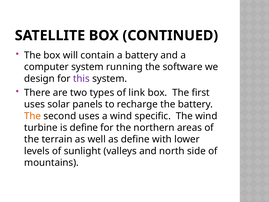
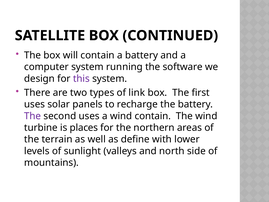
The colour: orange -> purple (33, 116)
wind specific: specific -> contain (153, 116)
is define: define -> places (84, 128)
